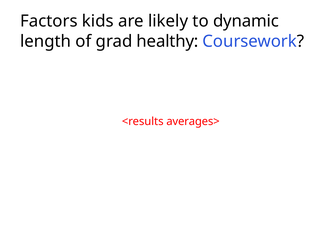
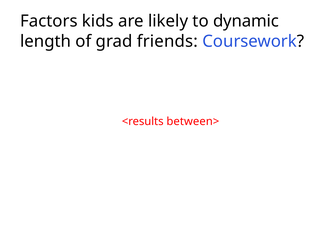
healthy: healthy -> friends (167, 41)
averages>: averages> -> between> (193, 121)
